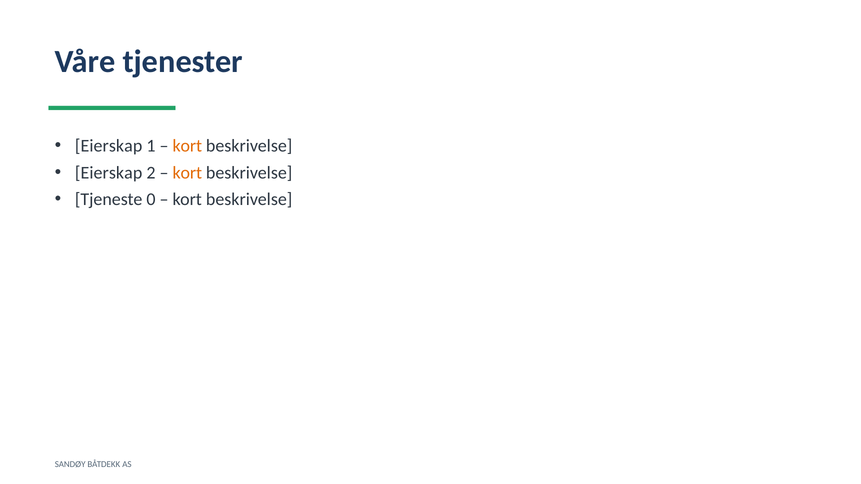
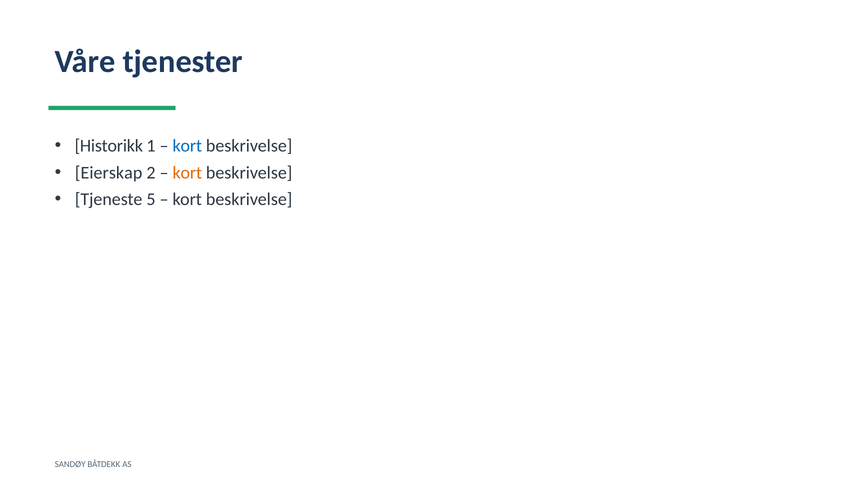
Eierskap: Eierskap -> Historikk (109, 146)
kort colour: orange -> blue (187, 146)
0: 0 -> 5 (151, 200)
